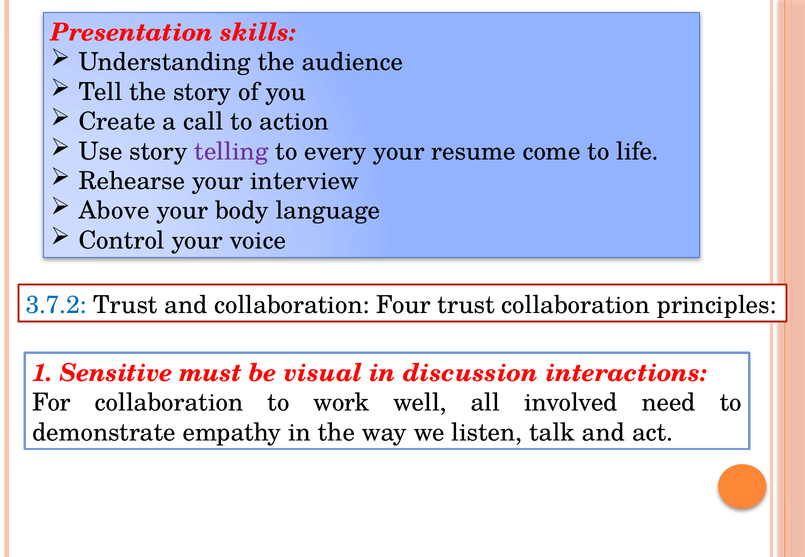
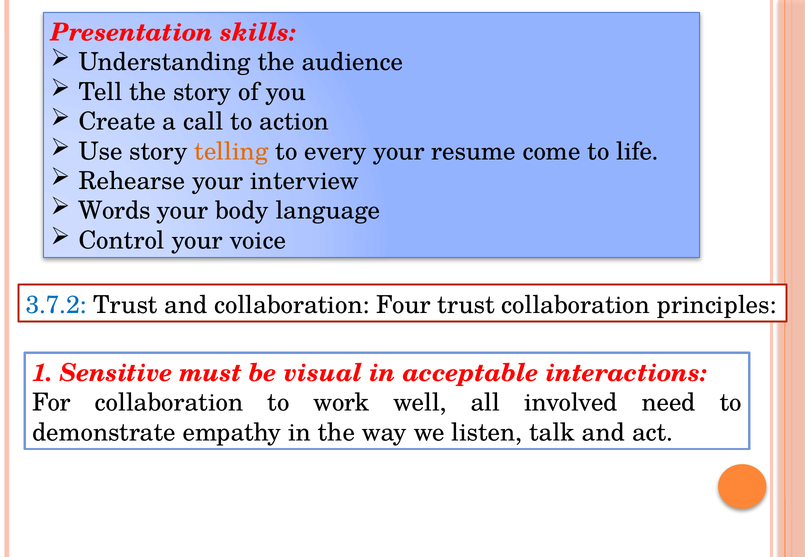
telling colour: purple -> orange (231, 151)
Above: Above -> Words (114, 211)
discussion: discussion -> acceptable (471, 373)
